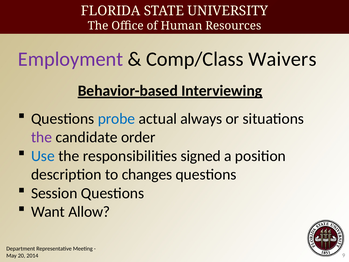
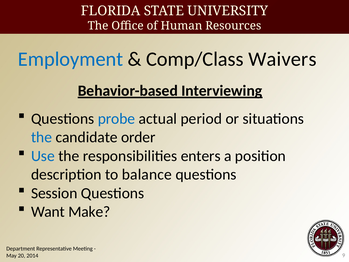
Employment colour: purple -> blue (71, 59)
always: always -> period (201, 119)
the colour: purple -> blue (42, 137)
signed: signed -> enters (201, 156)
changes: changes -> balance (147, 174)
Allow: Allow -> Make (89, 212)
